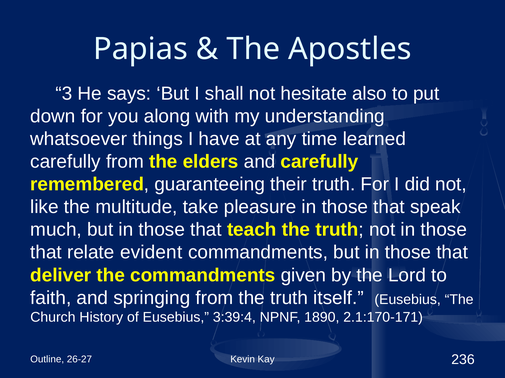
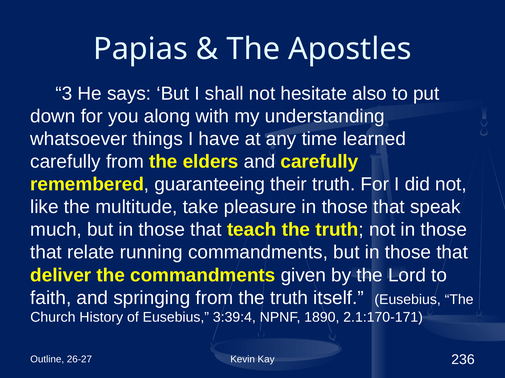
evident: evident -> running (151, 253)
